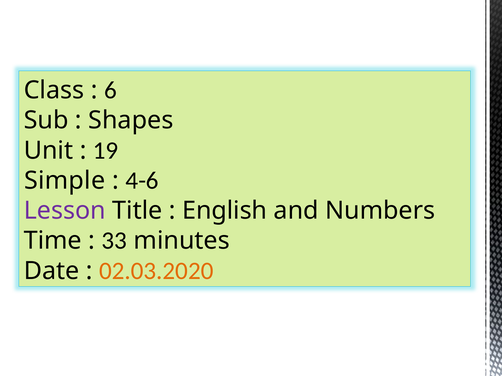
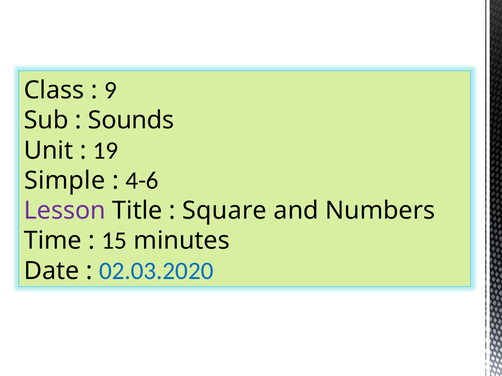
6: 6 -> 9 (110, 90)
Shapes: Shapes -> Sounds (131, 120)
English: English -> Square (225, 211)
33: 33 -> 15 (114, 241)
02.03.2020 colour: orange -> blue (156, 271)
